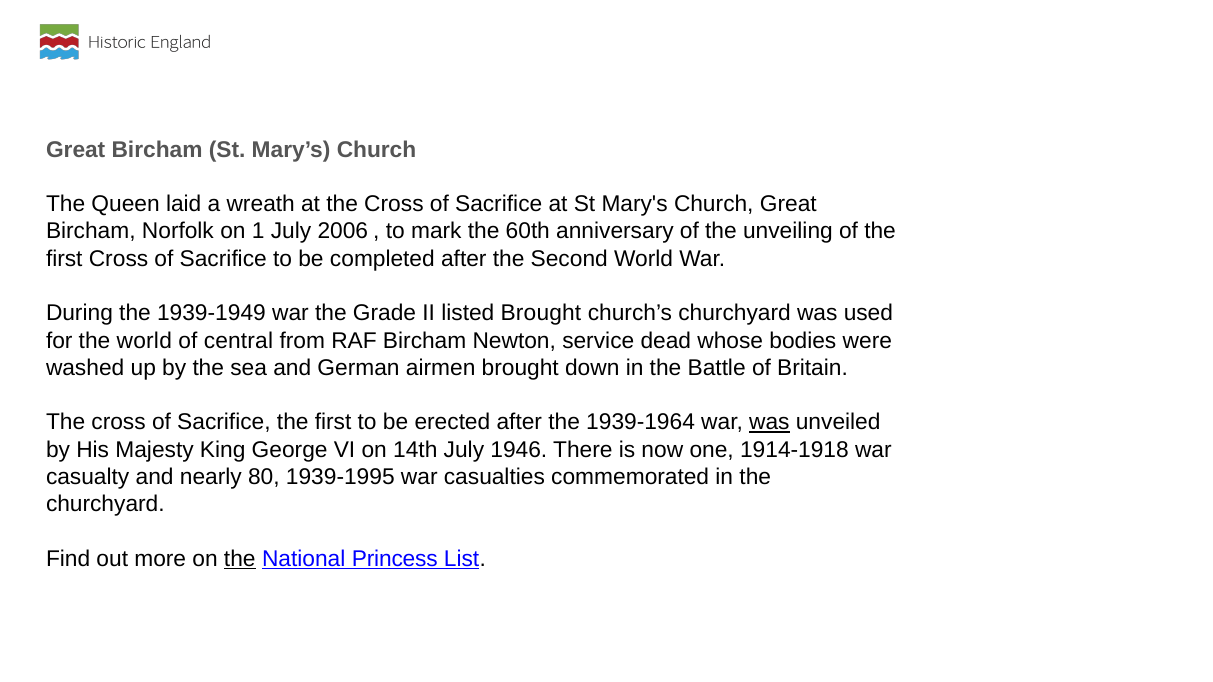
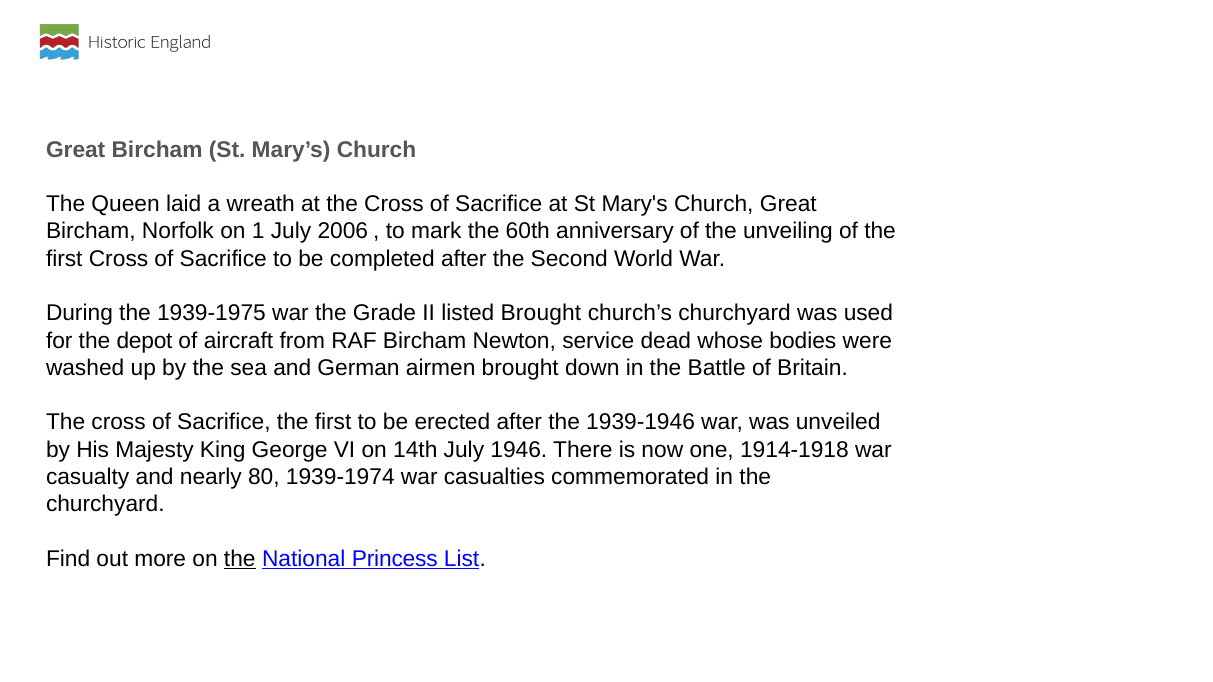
1939-1949: 1939-1949 -> 1939-1975 (211, 313)
the world: world -> depot (145, 341)
central: central -> aircraft (238, 341)
1939-1964: 1939-1964 -> 1939-1946 (641, 423)
was underline: present -> none (769, 423)
1939-1995: 1939-1995 -> 1939-1974 (340, 477)
